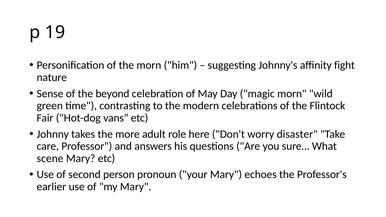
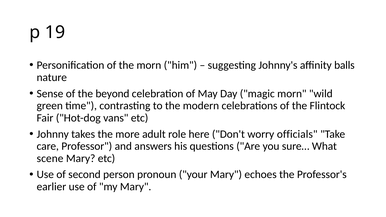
fight: fight -> balls (344, 65)
disaster: disaster -> officials (297, 134)
